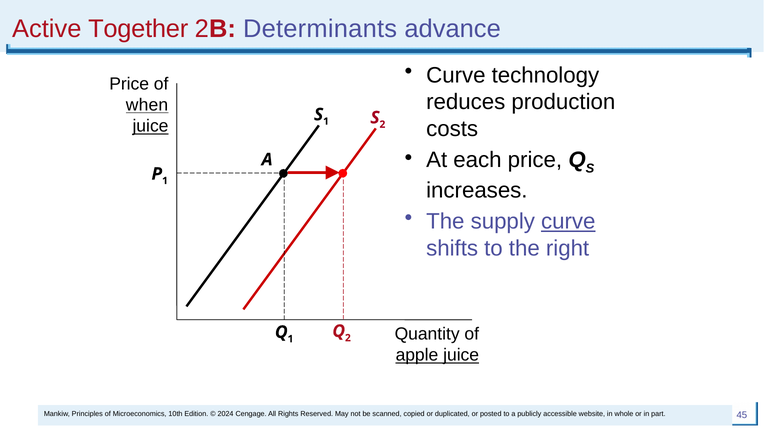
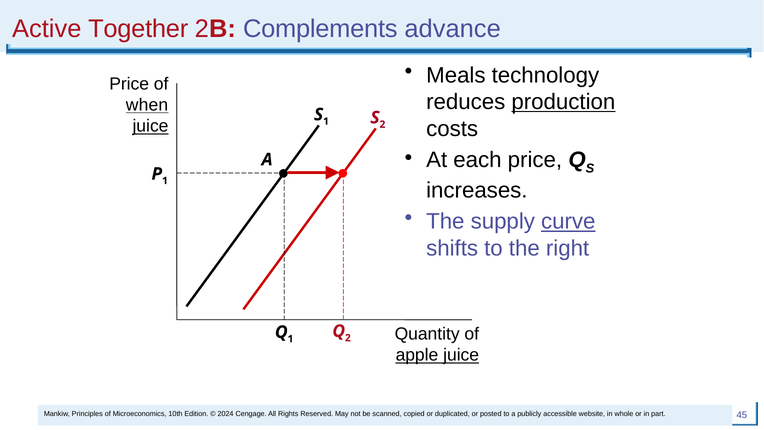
Determinants: Determinants -> Complements (320, 29)
Curve: Curve -> Meals (456, 75)
production underline: none -> present (563, 102)
